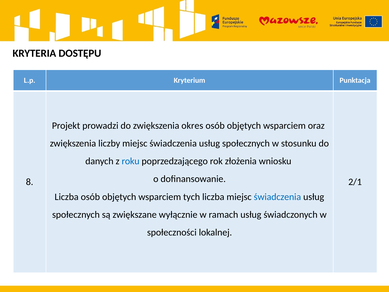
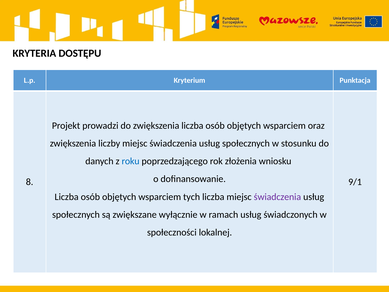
zwiększenia okres: okres -> liczba (192, 125)
2/1: 2/1 -> 9/1 (355, 182)
świadczenia colour: blue -> purple (277, 197)
